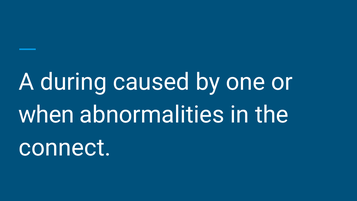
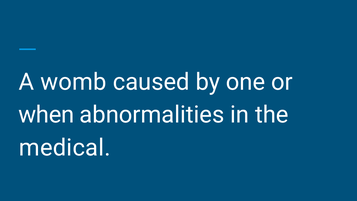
during: during -> womb (73, 82)
connect: connect -> medical (65, 148)
